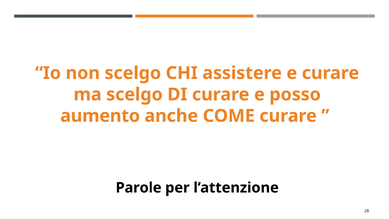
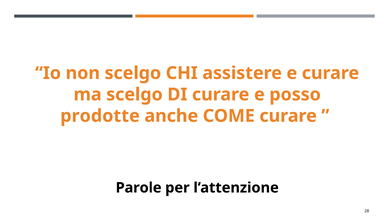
aumento: aumento -> prodotte (100, 116)
